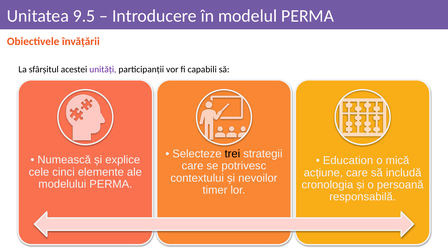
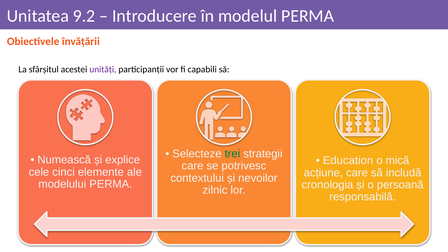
9.5: 9.5 -> 9.2 (84, 16)
trei colour: black -> green (232, 154)
timer: timer -> zilnic (215, 190)
